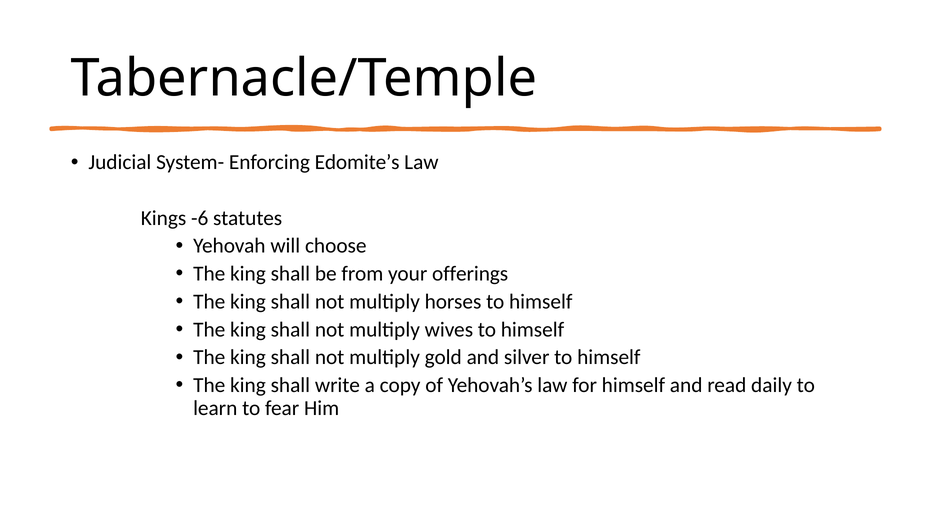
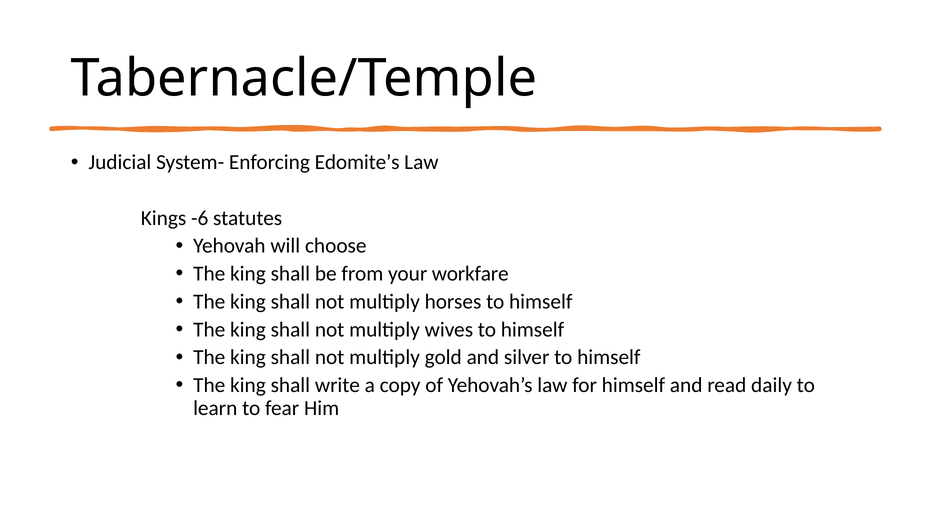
offerings: offerings -> workfare (470, 274)
